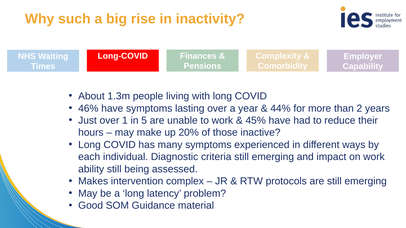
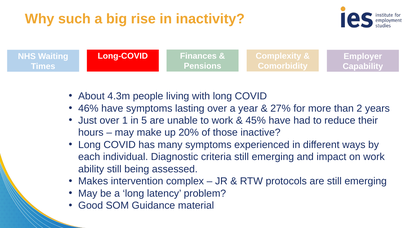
1.3m: 1.3m -> 4.3m (119, 96)
44%: 44% -> 27% (281, 109)
